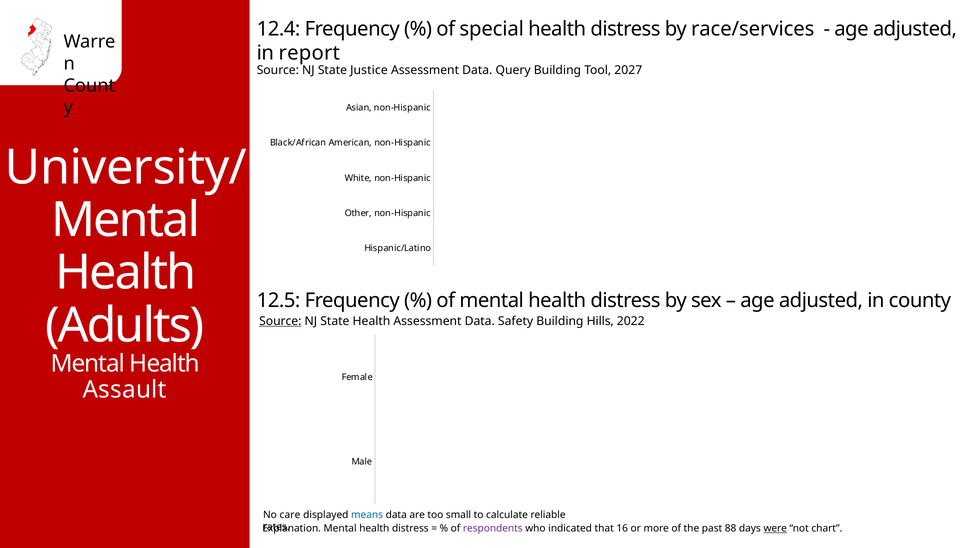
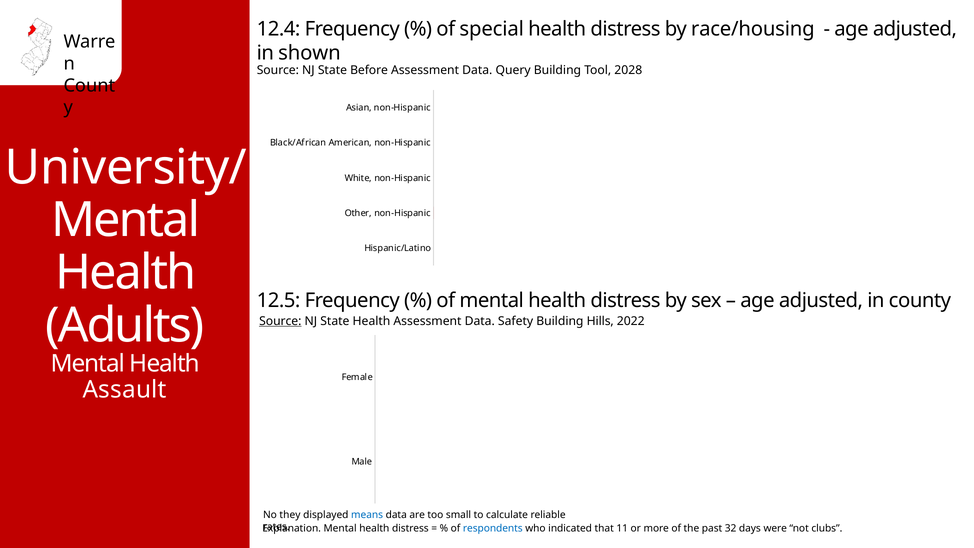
race/services: race/services -> race/housing (753, 29)
report: report -> shown (309, 53)
Justice: Justice -> Before (369, 70)
2027: 2027 -> 2028 (628, 70)
care: care -> they (290, 515)
respondents colour: purple -> blue (493, 528)
16: 16 -> 11 (622, 528)
88: 88 -> 32 (731, 528)
were underline: present -> none (775, 528)
chart: chart -> clubs (827, 528)
